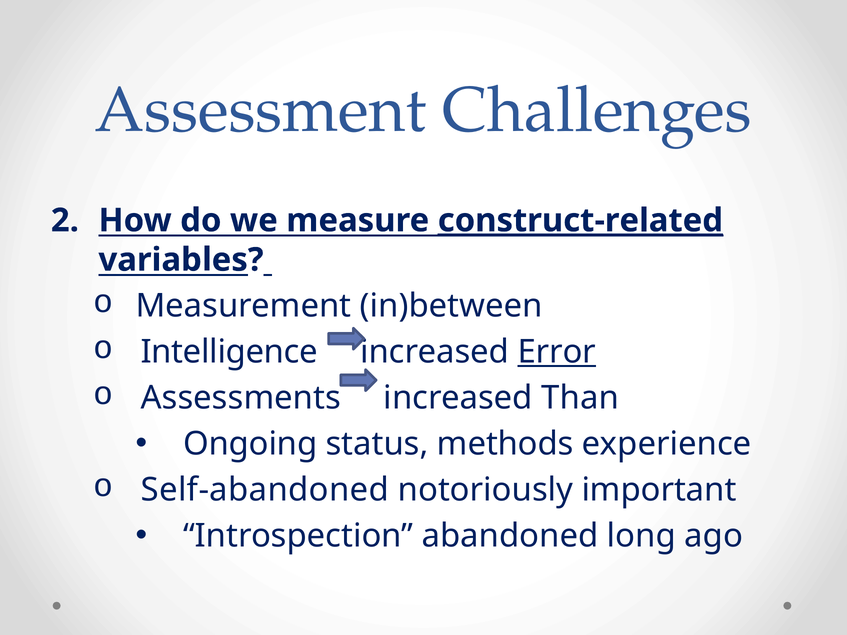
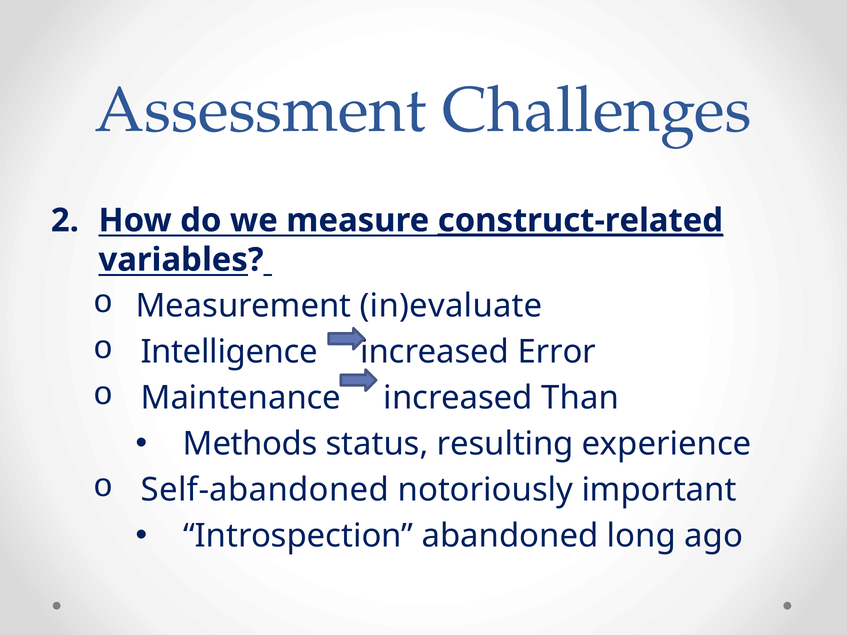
in)between: in)between -> in)evaluate (451, 306)
Error underline: present -> none (557, 352)
Assessments: Assessments -> Maintenance (241, 398)
Ongoing: Ongoing -> Methods (250, 444)
methods: methods -> resulting (505, 444)
